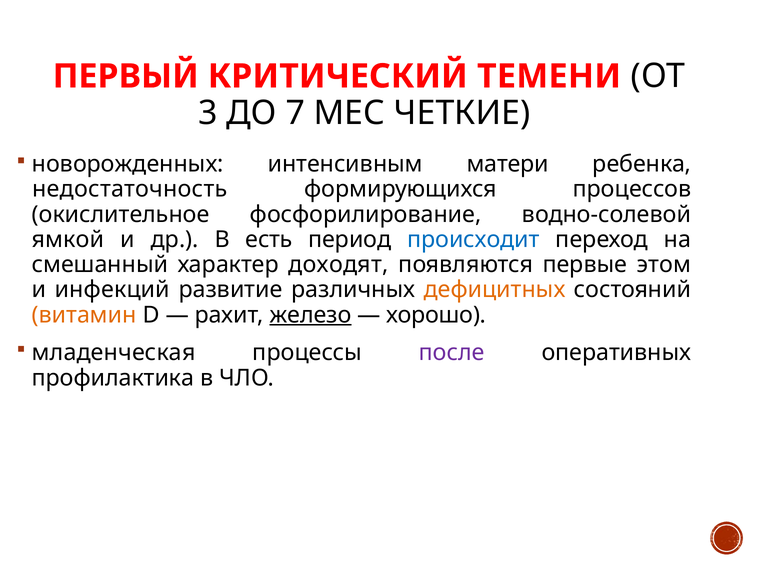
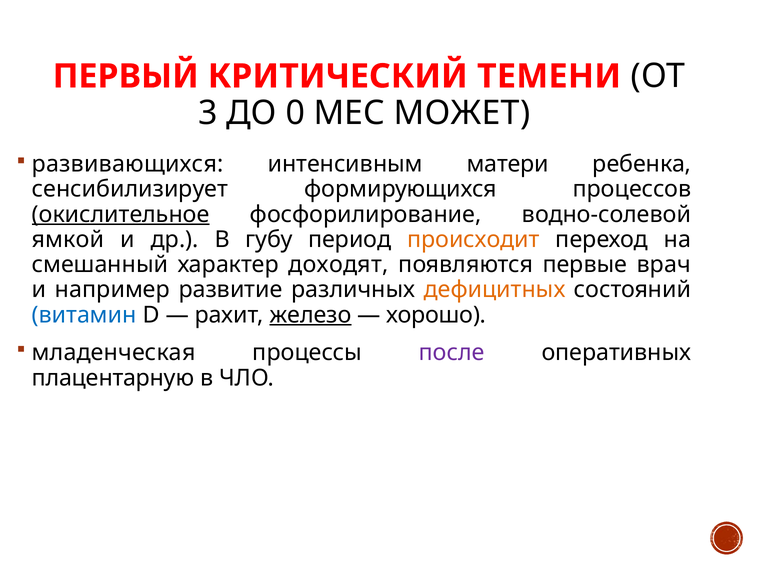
7: 7 -> 0 (295, 113)
ЧЕТКИЕ: ЧЕТКИЕ -> МОЖЕТ (462, 113)
новорожденных: новорожденных -> развивающихся (128, 164)
недостаточность: недостаточность -> сенсибилизирует (130, 189)
окислительное underline: none -> present (121, 214)
есть: есть -> губу (269, 239)
происходит colour: blue -> orange (473, 239)
этом: этом -> врач (664, 264)
инфекций: инфекций -> например (112, 289)
витамин colour: orange -> blue (84, 315)
профилактика: профилактика -> плацентарную (113, 378)
